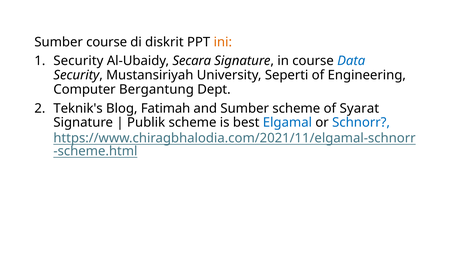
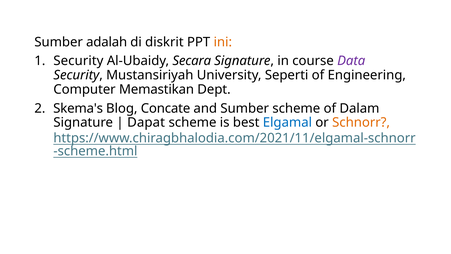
Sumber course: course -> adalah (107, 42)
Data colour: blue -> purple (351, 61)
Bergantung: Bergantung -> Memastikan (157, 89)
Teknik's: Teknik's -> Skema's (78, 108)
Fatimah: Fatimah -> Concate (166, 108)
Syarat: Syarat -> Dalam (359, 108)
Publik: Publik -> Dapat (146, 122)
Schnorr colour: blue -> orange (361, 122)
